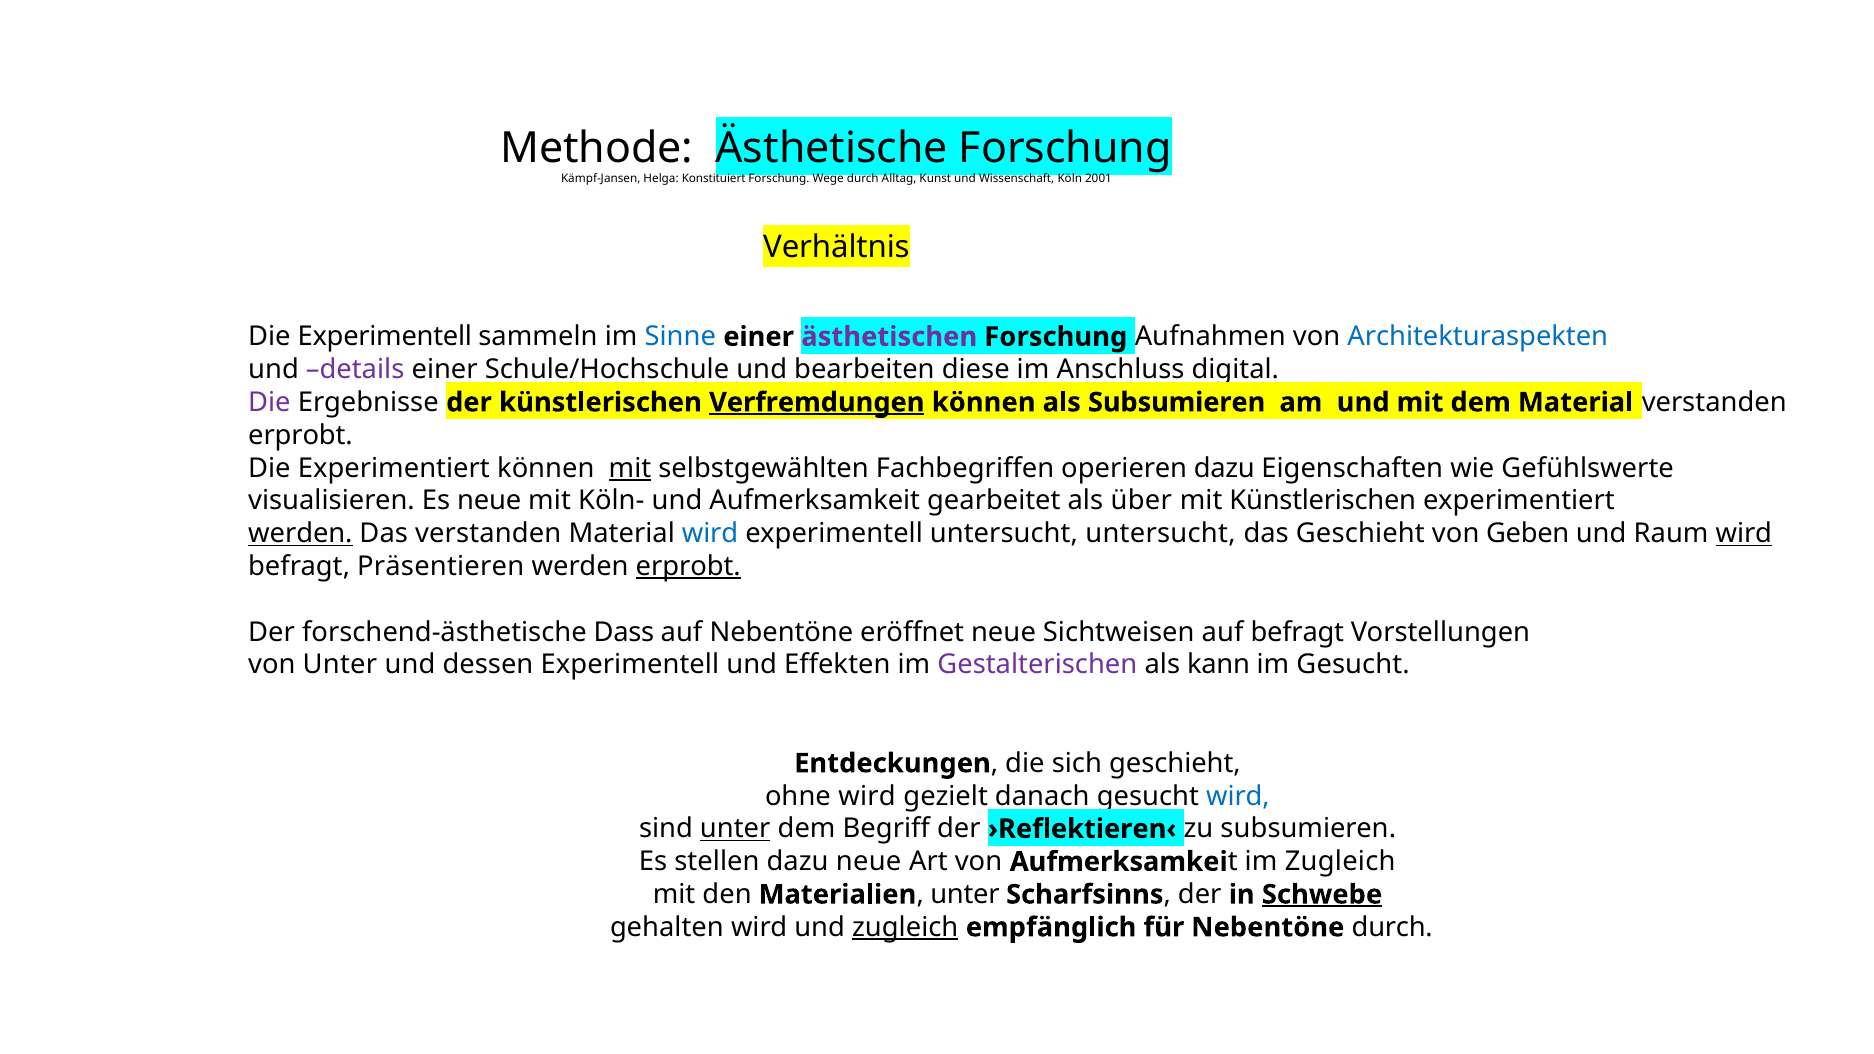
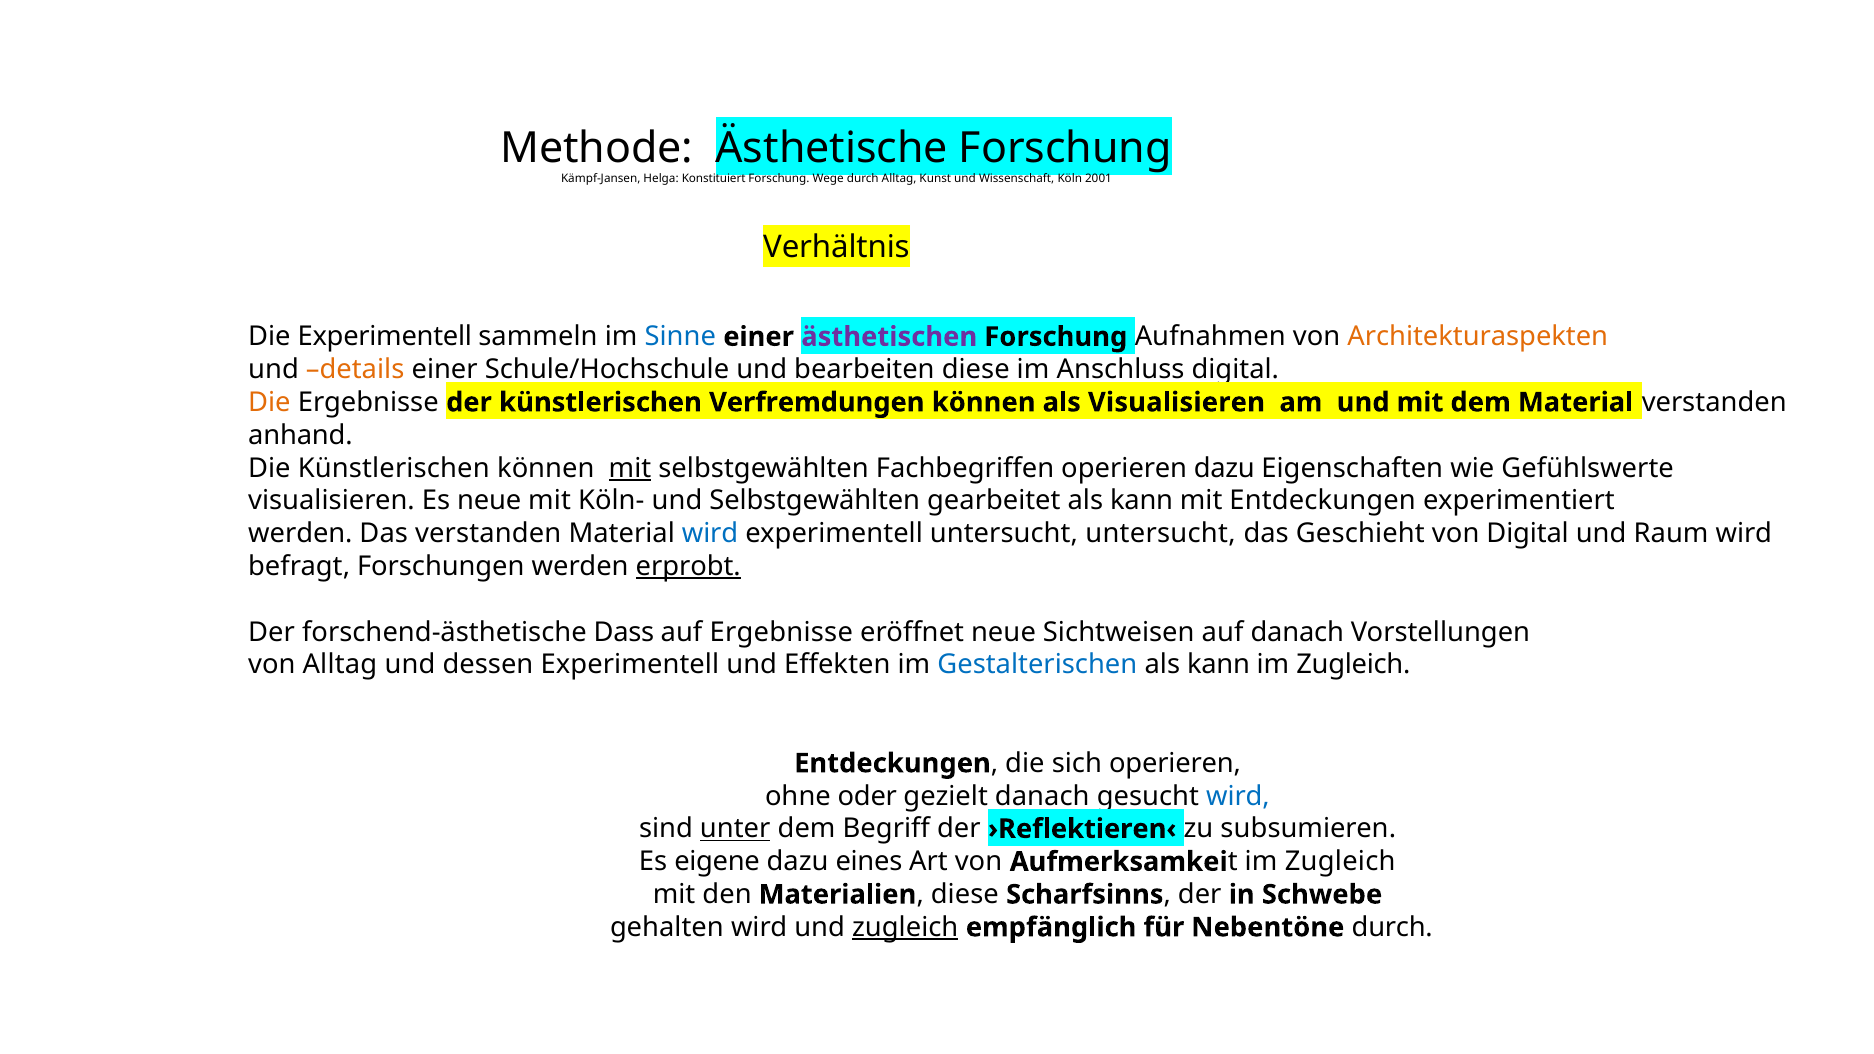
Architekturaspekten colour: blue -> orange (1478, 337)
details colour: purple -> orange (355, 370)
Die colour: purple -> orange (269, 402)
Verfremdungen underline: present -> none (817, 402)
als Subsumieren: Subsumieren -> Visualisieren (1176, 402)
erprobt: erprobt -> anhand (300, 435)
Die Experimentiert: Experimentiert -> Künstlerischen (394, 468)
und Aufmerksamkeit: Aufmerksamkeit -> Selbstgewählten (815, 501)
gearbeitet als über: über -> kann (1142, 501)
mit Künstlerischen: Künstlerischen -> Entdeckungen (1323, 501)
werden underline: present -> none (300, 534)
von Geben: Geben -> Digital (1528, 534)
wird underline: present -> none (1744, 534)
Präsentieren: Präsentieren -> Forschungen (441, 567)
auf Nebentöne: Nebentöne -> Ergebnisse (781, 632)
auf befragt: befragt -> danach (1297, 632)
von Unter: Unter -> Alltag (340, 665)
Gestalterischen colour: purple -> blue (1037, 665)
Gesucht: Gesucht -> Zugleich (1353, 665)
sich geschieht: geschieht -> operieren (1175, 763)
ohne wird: wird -> oder (867, 796)
stellen: stellen -> eigene (717, 862)
dazu neue: neue -> eines (869, 862)
Materialien unter: unter -> diese (965, 895)
Schwebe underline: present -> none (1322, 895)
